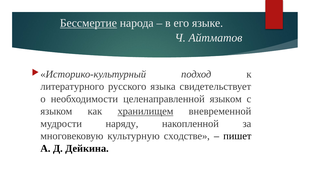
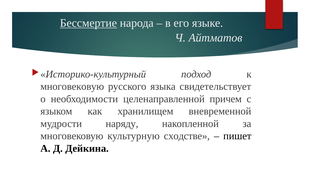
литературного: литературного -> многовековую (72, 87)
целенаправленной языком: языком -> причем (226, 99)
хранилищем underline: present -> none (145, 111)
